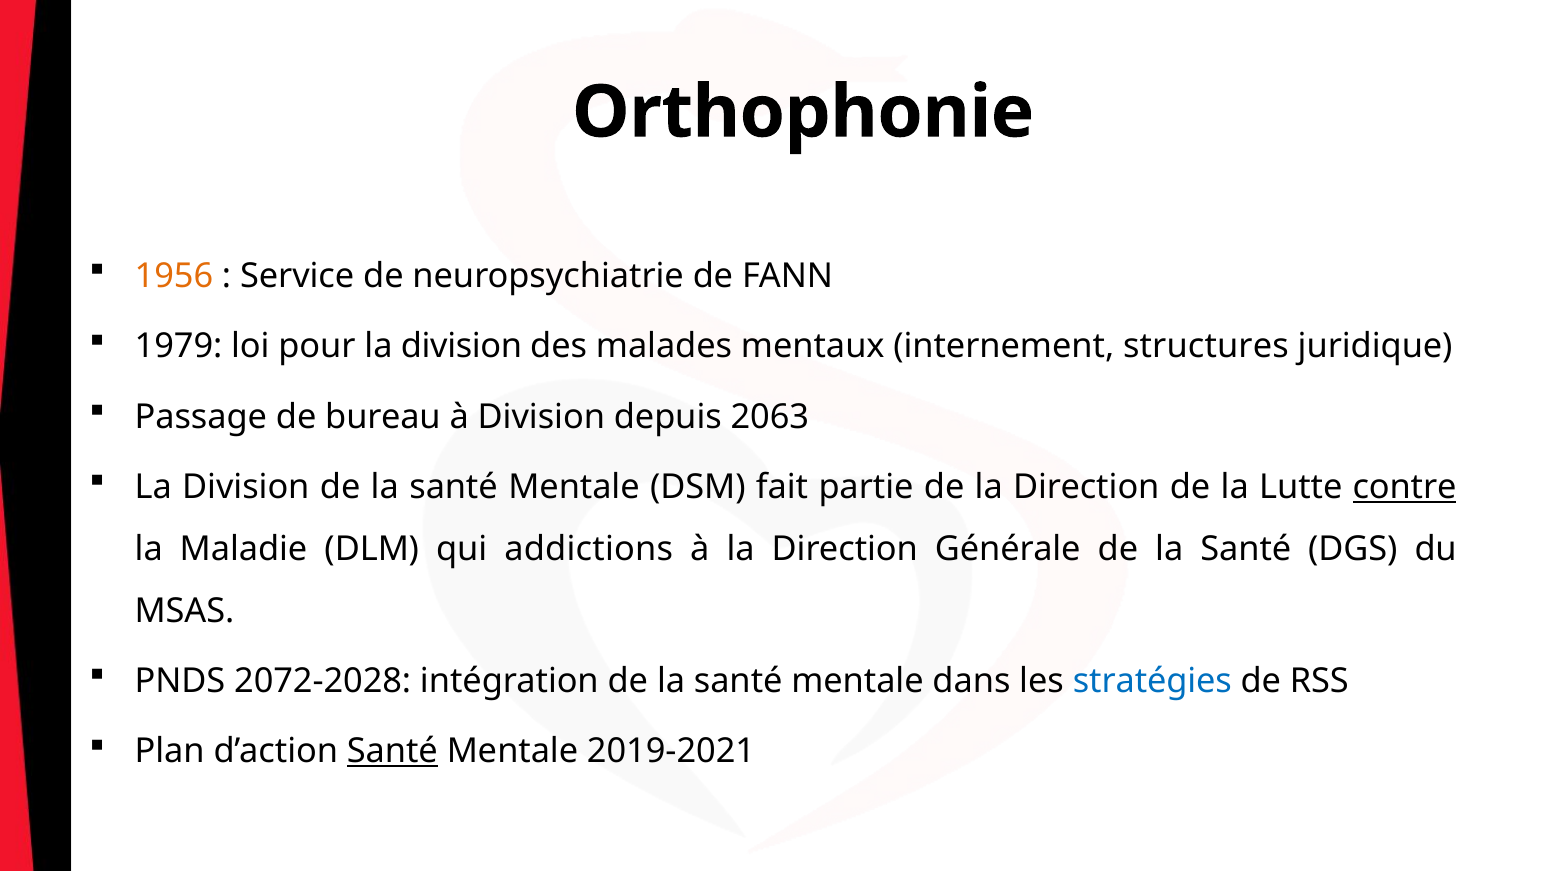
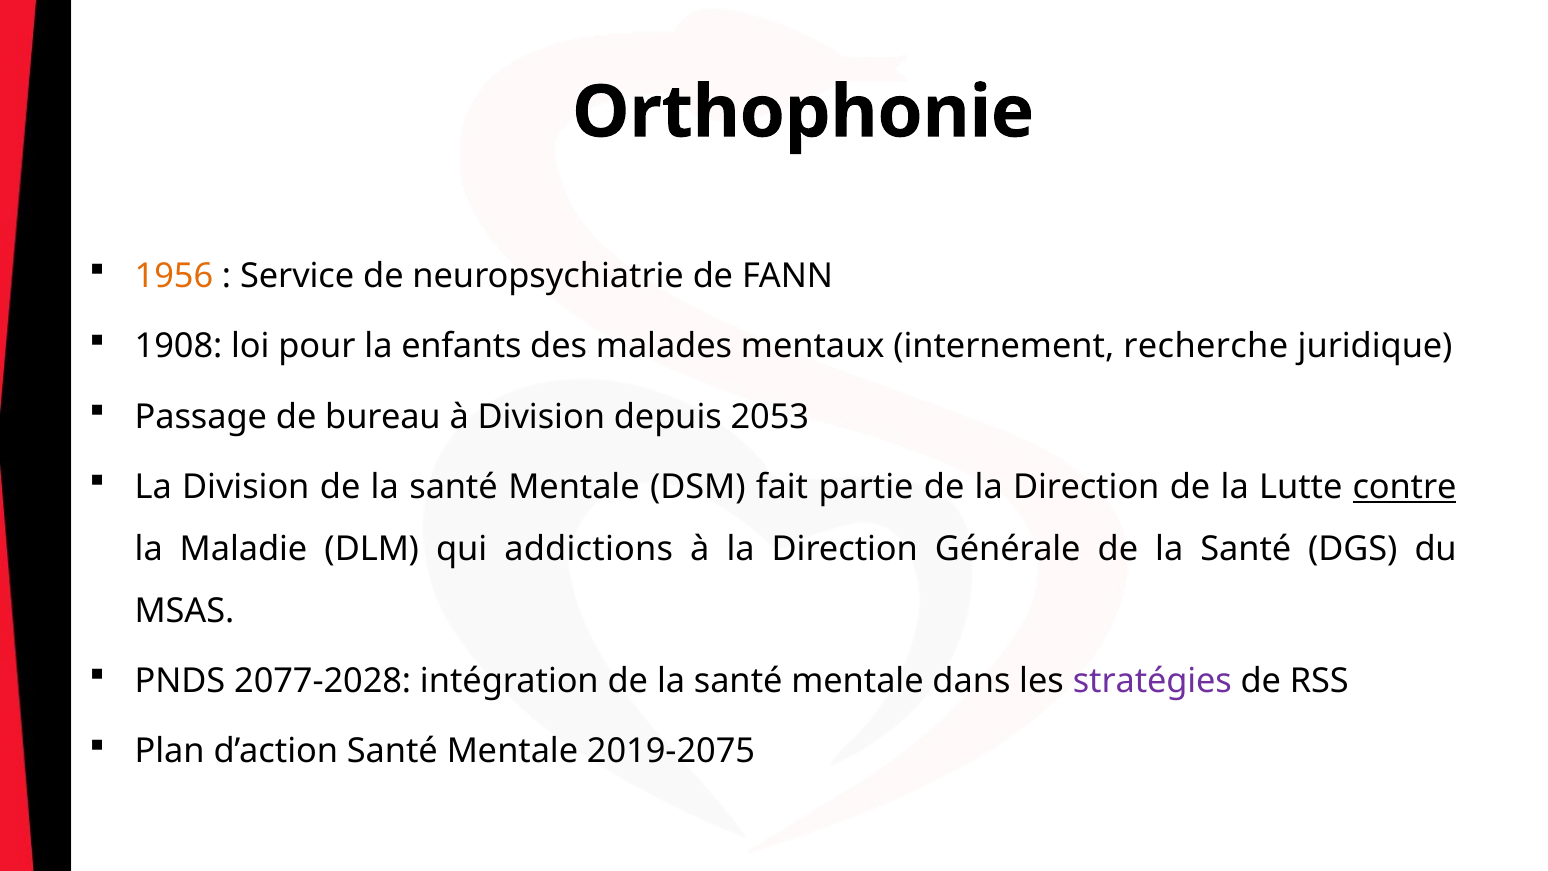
1979: 1979 -> 1908 (179, 347)
pour la division: division -> enfants (461, 347)
structures: structures -> recherche (1206, 347)
2063: 2063 -> 2053 (770, 417)
2072-2028: 2072-2028 -> 2077-2028 (323, 681)
stratégies colour: blue -> purple (1152, 681)
Santé underline: present -> none (392, 751)
2019-2021: 2019-2021 -> 2019-2075 (671, 751)
